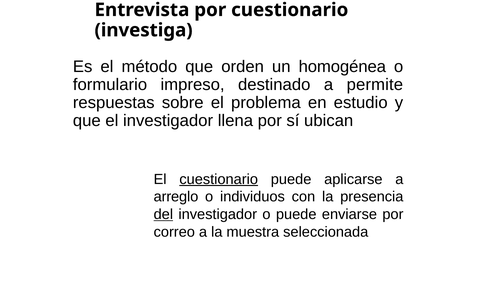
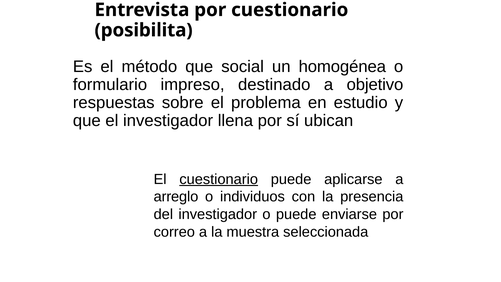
investiga: investiga -> posibilita (144, 30)
orden: orden -> social (243, 67)
permite: permite -> objetivo (375, 85)
del underline: present -> none (163, 214)
